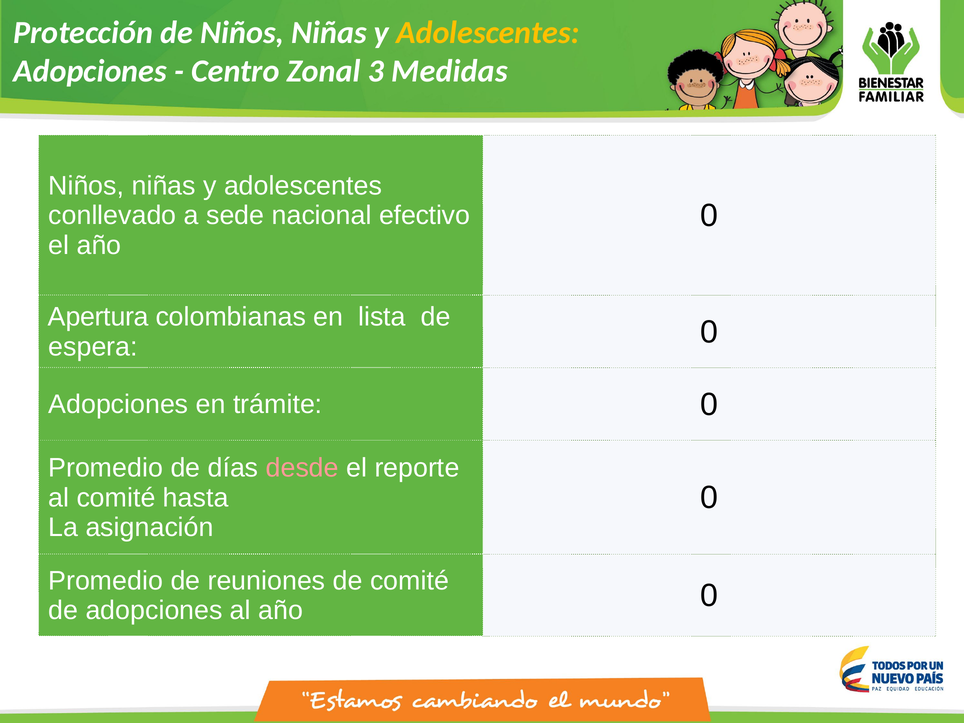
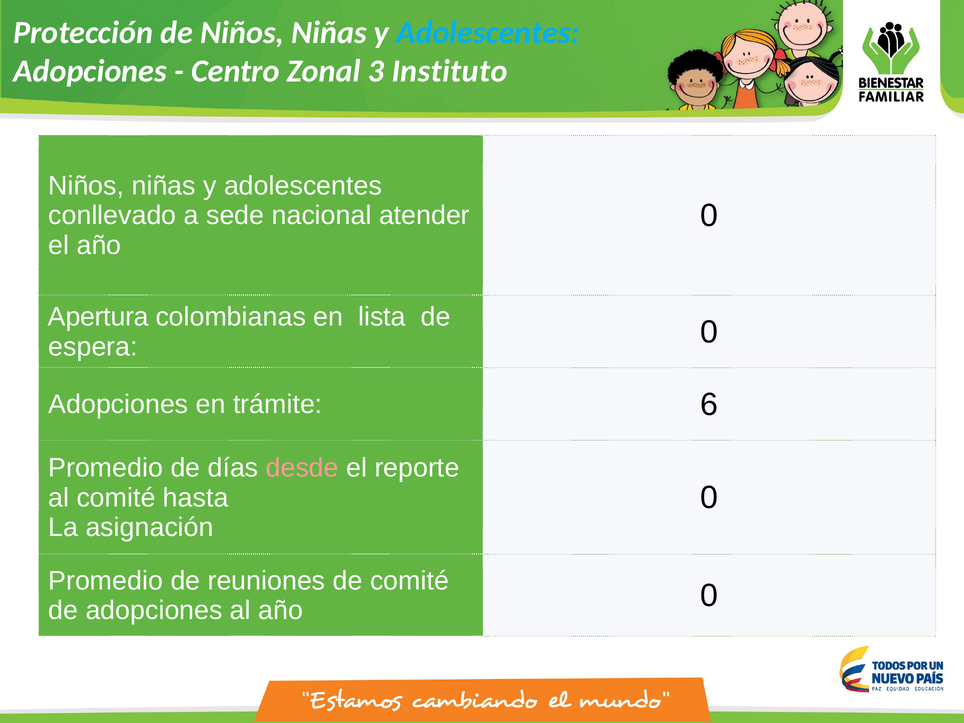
Adolescentes colour: yellow -> light blue (488, 32)
Medidas: Medidas -> Instituto (450, 71)
efectivo: efectivo -> atender (424, 216)
trámite 0: 0 -> 6 (709, 405)
